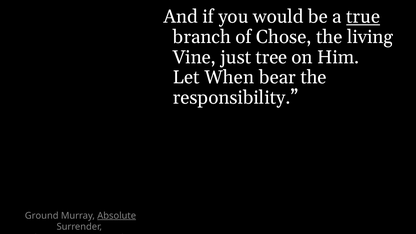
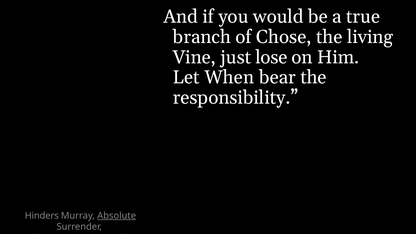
true underline: present -> none (363, 17)
tree: tree -> lose (271, 57)
Ground: Ground -> Hinders (42, 216)
